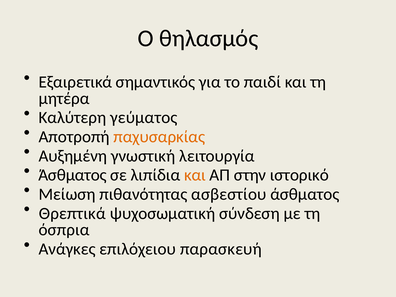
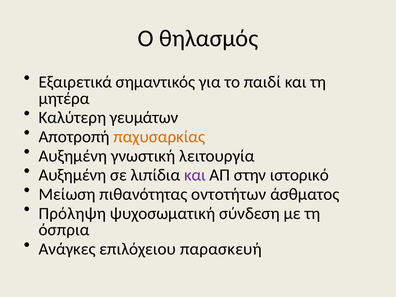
γεύματος: γεύματος -> γευμάτων (144, 118)
Άσθματος: Άσθματος -> Αυξημένη (72, 175)
και colour: orange -> purple (195, 175)
ασβεστίου: ασβεστίου -> οντοτήτων (229, 194)
Θρεπτικά: Θρεπτικά -> Πρόληψη (72, 213)
